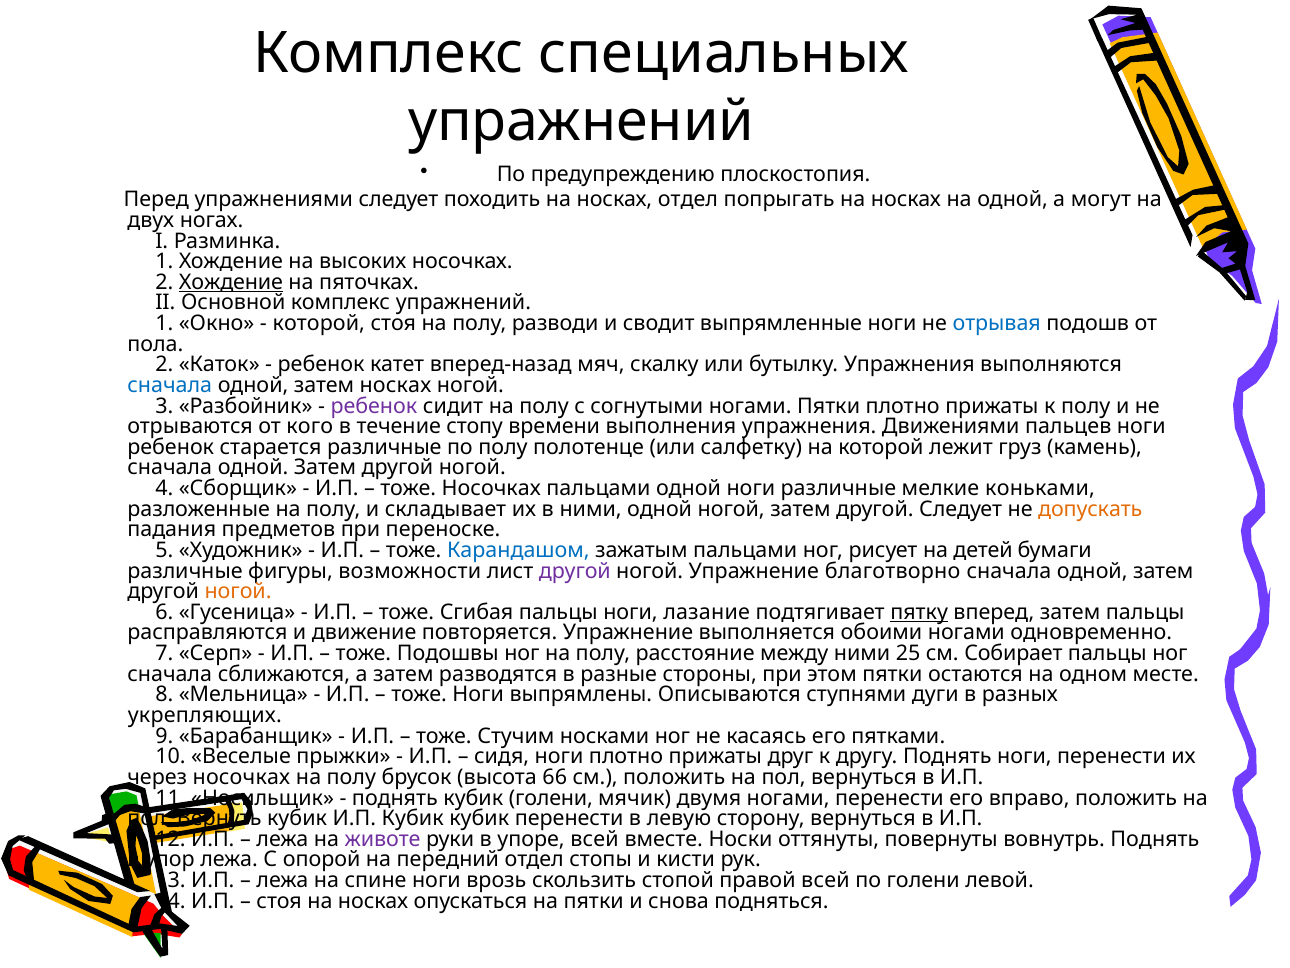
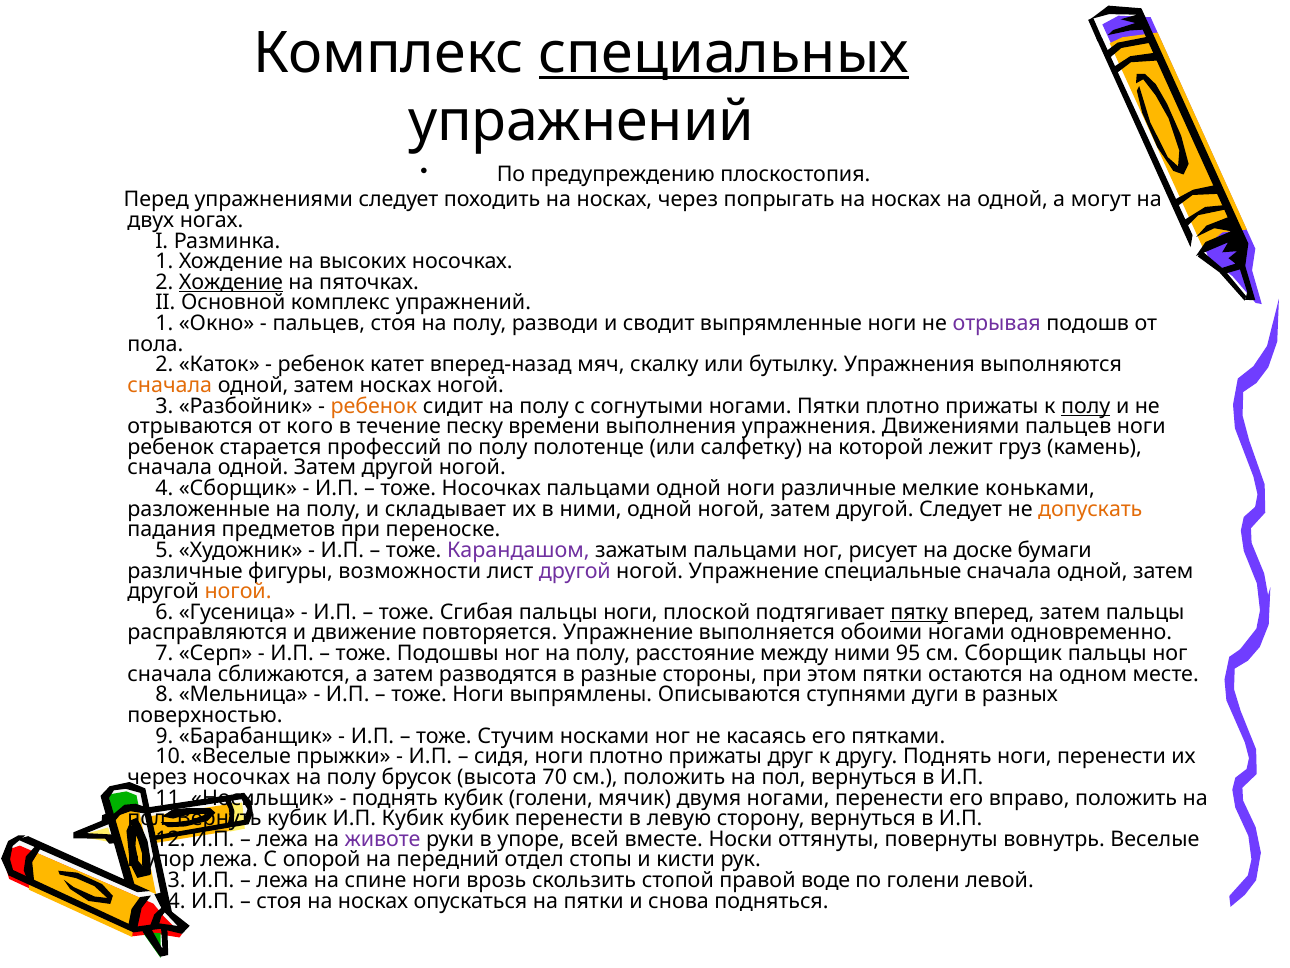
специальных underline: none -> present (724, 53)
носках отдел: отдел -> через (688, 200)
которой: которой -> пальцев (319, 323)
отрывая colour: blue -> purple (997, 323)
сначала colour: blue -> orange (170, 385)
ребенок colour: purple -> orange (374, 406)
полу underline: none -> present (1086, 406)
стопу: стопу -> песку (475, 426)
старается различные: различные -> профессий (384, 447)
Карандашом colour: blue -> purple (518, 550)
детей: детей -> доске (983, 550)
благотворно: благотворно -> специальные (893, 571)
лазание: лазание -> плоской (707, 612)
25: 25 -> 95 (908, 653)
см Собирает: Собирает -> Сборщик (1013, 653)
укрепляющих: укрепляющих -> поверхностью (205, 715)
66: 66 -> 70 (555, 777)
вовнутрь Поднять: Поднять -> Веселые (1155, 839)
правой всей: всей -> воде (826, 880)
